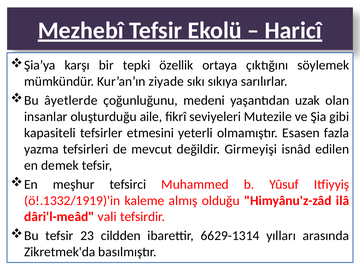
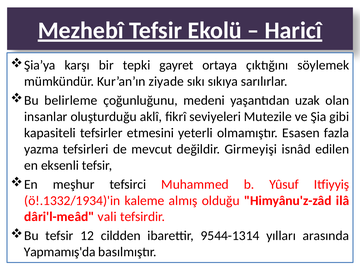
özellik: özellik -> gayret (176, 65)
âyetlerde: âyetlerde -> belirleme (71, 100)
aile: aile -> aklî (151, 117)
demek: demek -> eksenli (60, 165)
ö!.1332/1919)'in: ö!.1332/1919)'in -> ö!.1332/1934)'in (72, 201)
23: 23 -> 12 (87, 236)
6629-1314: 6629-1314 -> 9544-1314 (230, 236)
Zikretmek'da: Zikretmek'da -> Yapmamış'da (60, 252)
